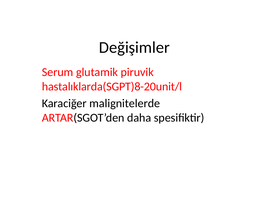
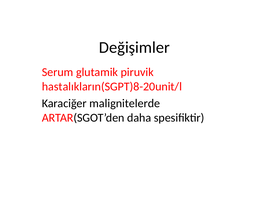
hastalıklarda(SGPT)8-20unit/l: hastalıklarda(SGPT)8-20unit/l -> hastalıkların(SGPT)8-20unit/l (112, 86)
